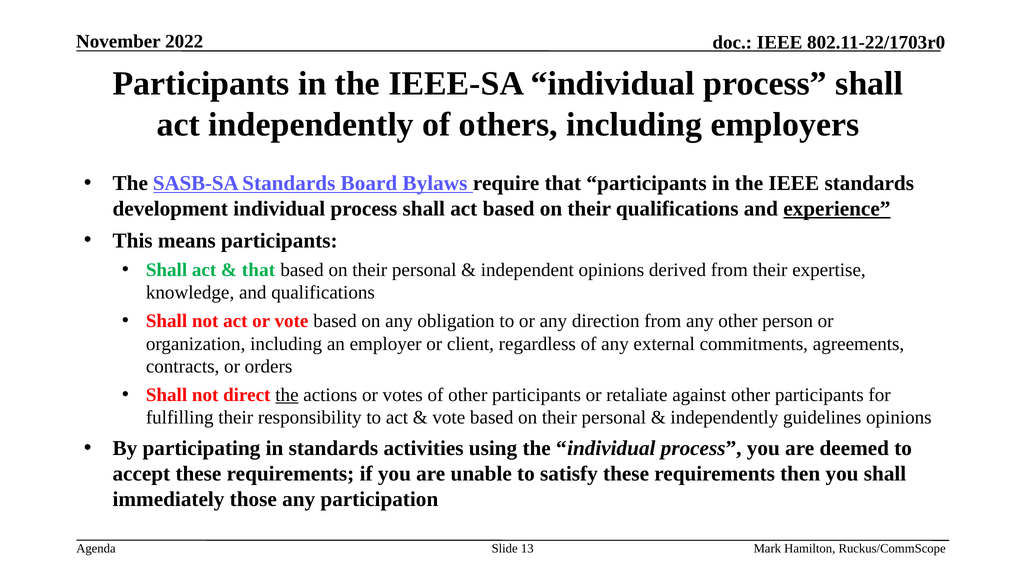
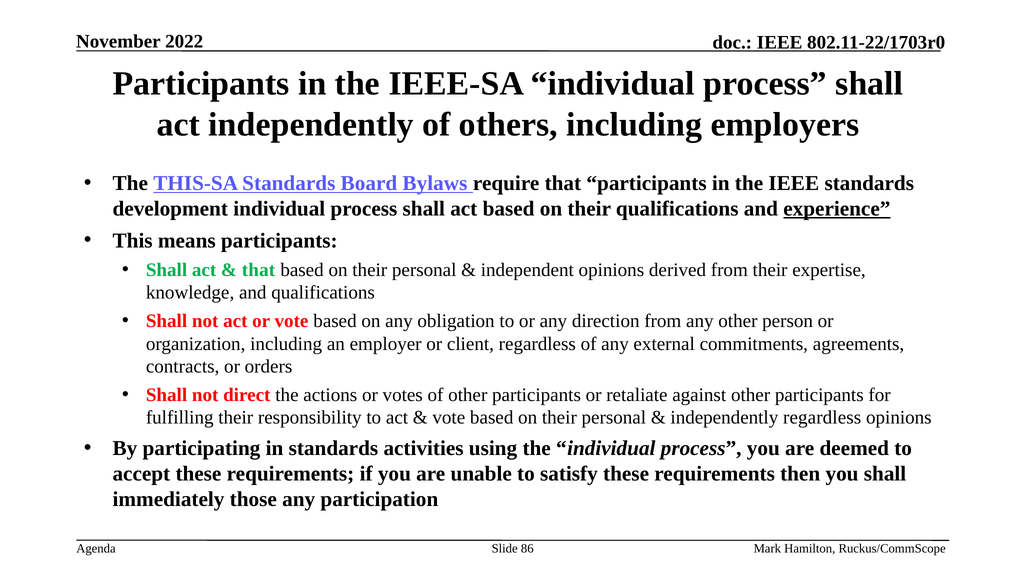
SASB-SA: SASB-SA -> THIS-SA (196, 183)
the underline: present -> none (287, 395)
independently guidelines: guidelines -> regardless (822, 418)
13: 13 -> 86 (527, 549)
